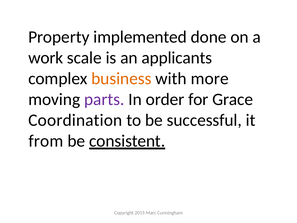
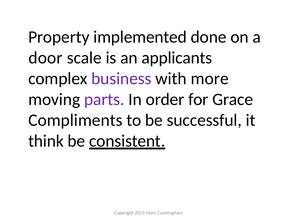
work: work -> door (46, 58)
business colour: orange -> purple (121, 78)
Coordination: Coordination -> Compliments (75, 120)
from: from -> think (46, 141)
